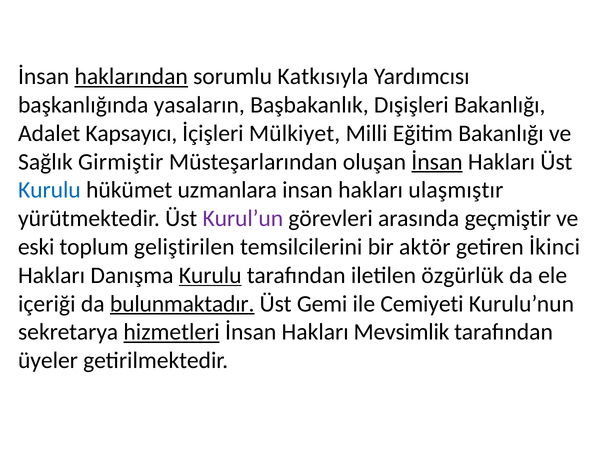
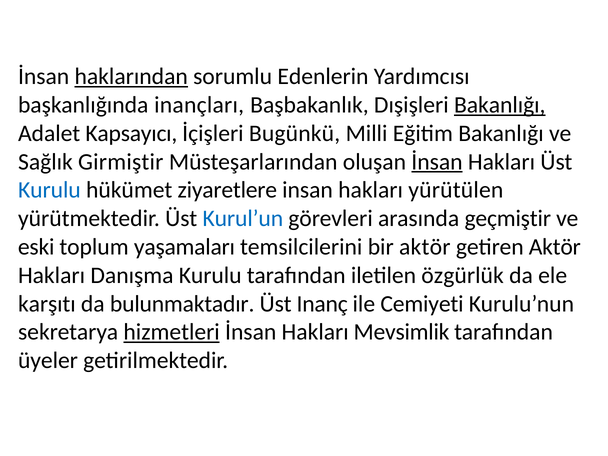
Katkısıyla: Katkısıyla -> Edenlerin (323, 77)
yasaların: yasaların -> inançları (199, 105)
Bakanlığı underline: none -> present (500, 105)
Mülkiyet: Mülkiyet -> Bugünkü (295, 133)
uzmanlara: uzmanlara -> ziyaretlere (227, 190)
ulaşmıştır: ulaşmıştır -> yürütülen (456, 190)
Kurul’un colour: purple -> blue (243, 219)
geliştirilen: geliştirilen -> yaşamaları (184, 247)
getiren İkinci: İkinci -> Aktör (555, 247)
Kurulu underline: present -> none (210, 275)
içeriği: içeriği -> karşıtı (47, 304)
bulunmaktadır underline: present -> none (182, 304)
Gemi: Gemi -> Inanç (322, 304)
